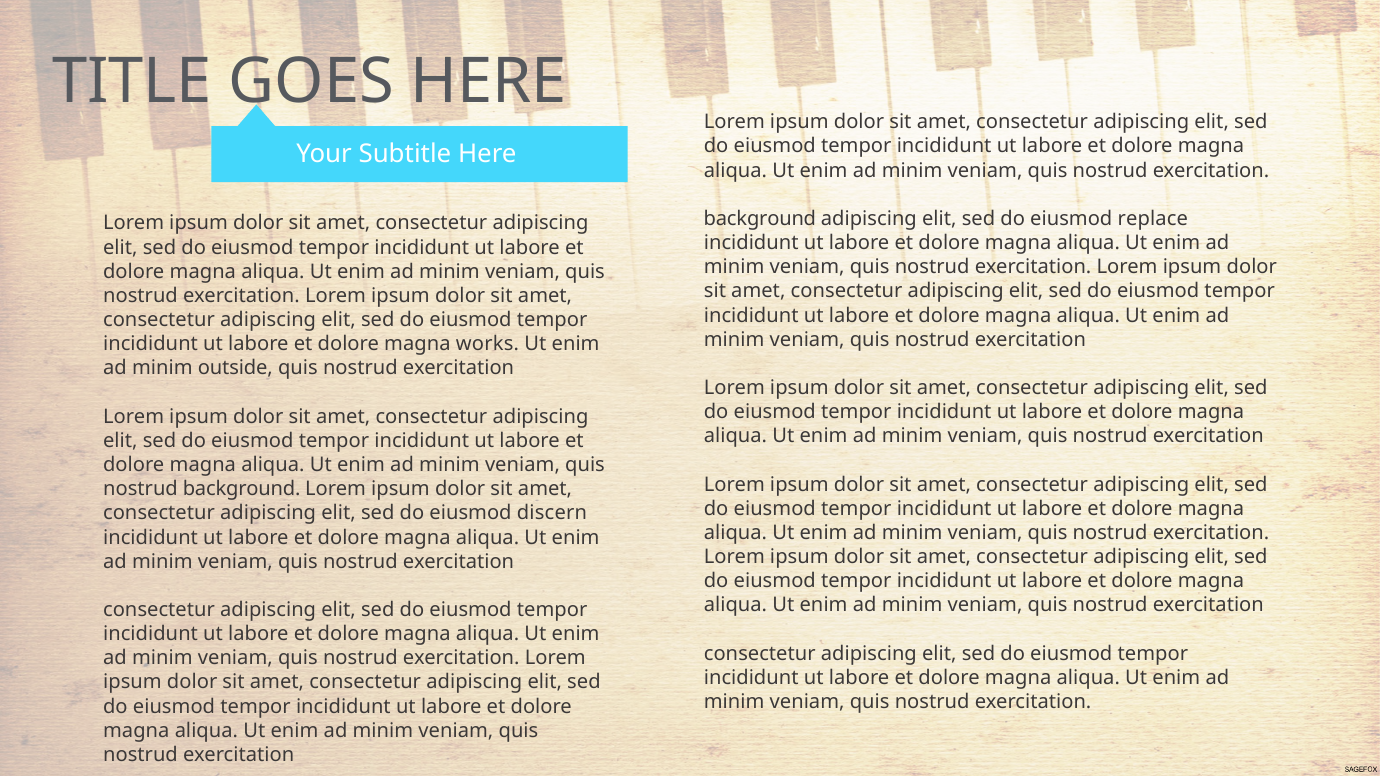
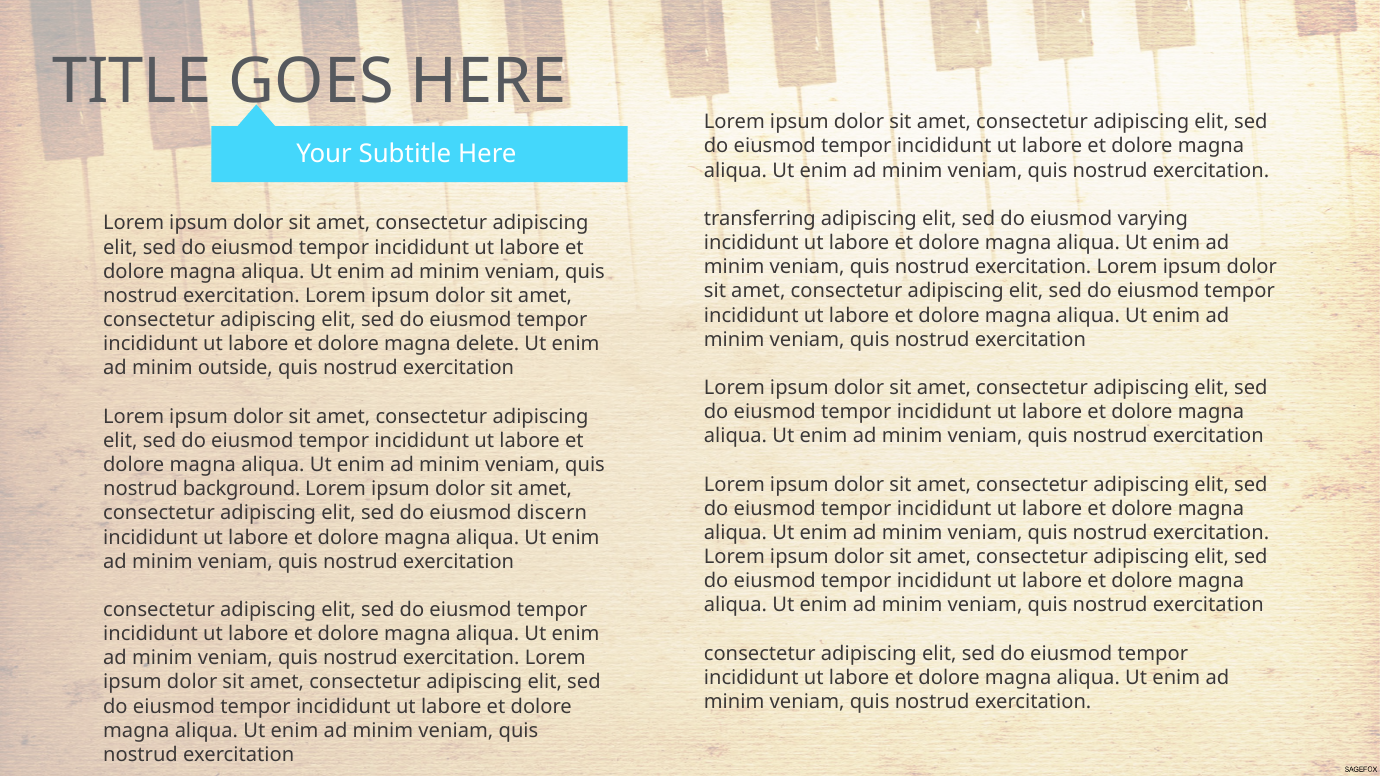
background: background -> transferring (760, 219)
replace: replace -> varying (1153, 219)
works: works -> delete (488, 344)
